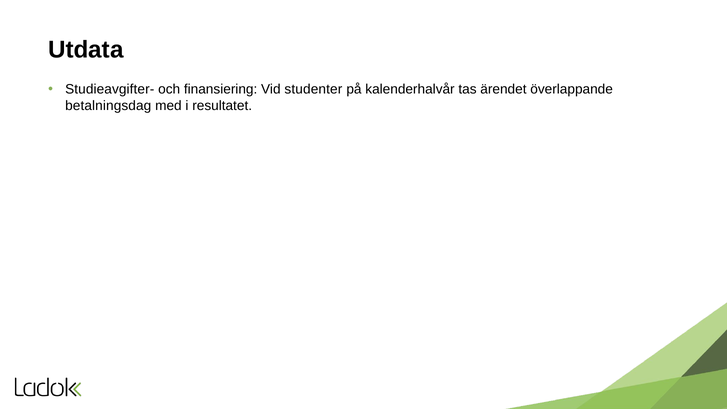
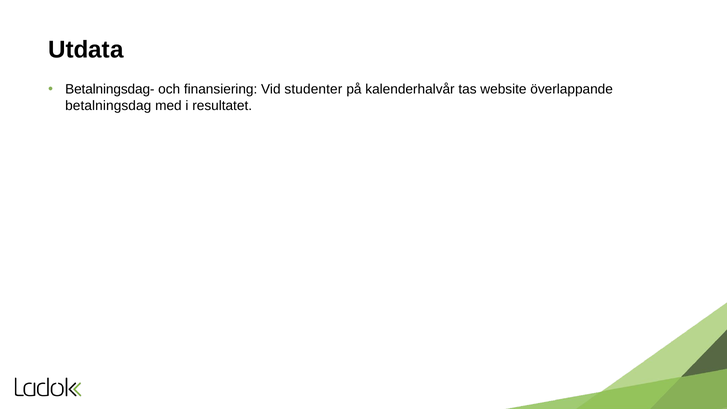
Studieavgifter-: Studieavgifter- -> Betalningsdag- (110, 89)
ärendet: ärendet -> website (503, 89)
